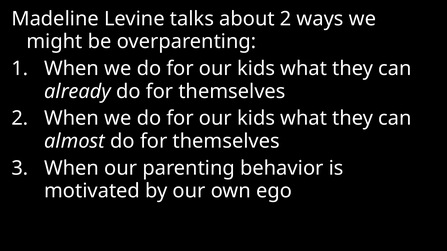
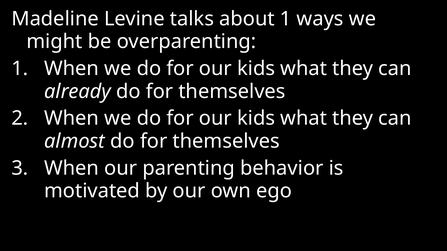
about 2: 2 -> 1 (286, 19)
